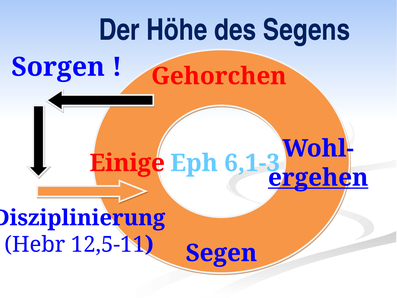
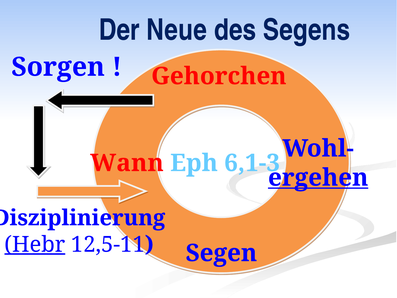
Höhe: Höhe -> Neue (177, 30)
Einige: Einige -> Wann (127, 163)
Hebr underline: none -> present (35, 244)
